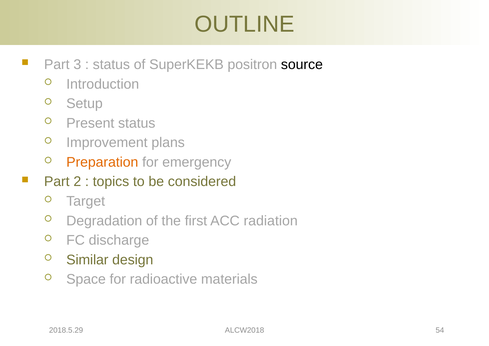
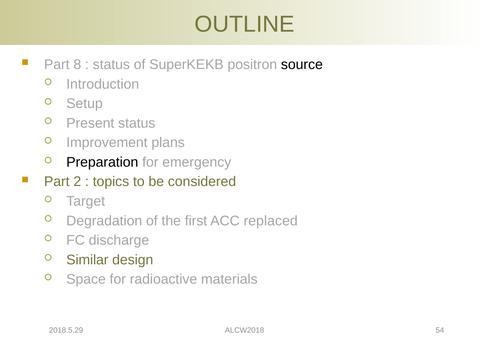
3: 3 -> 8 (77, 65)
Preparation colour: orange -> black (102, 162)
radiation: radiation -> replaced (271, 221)
